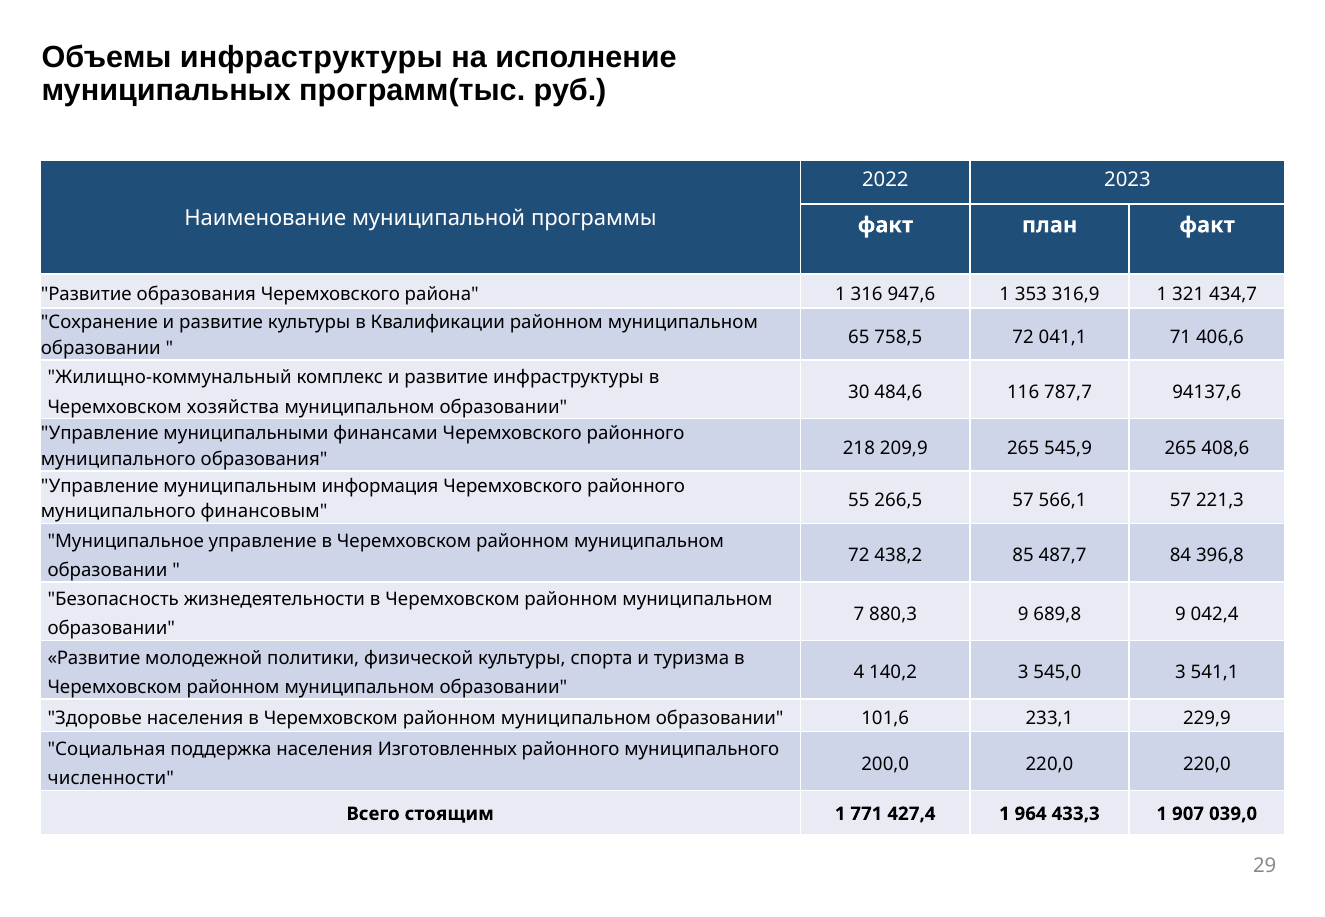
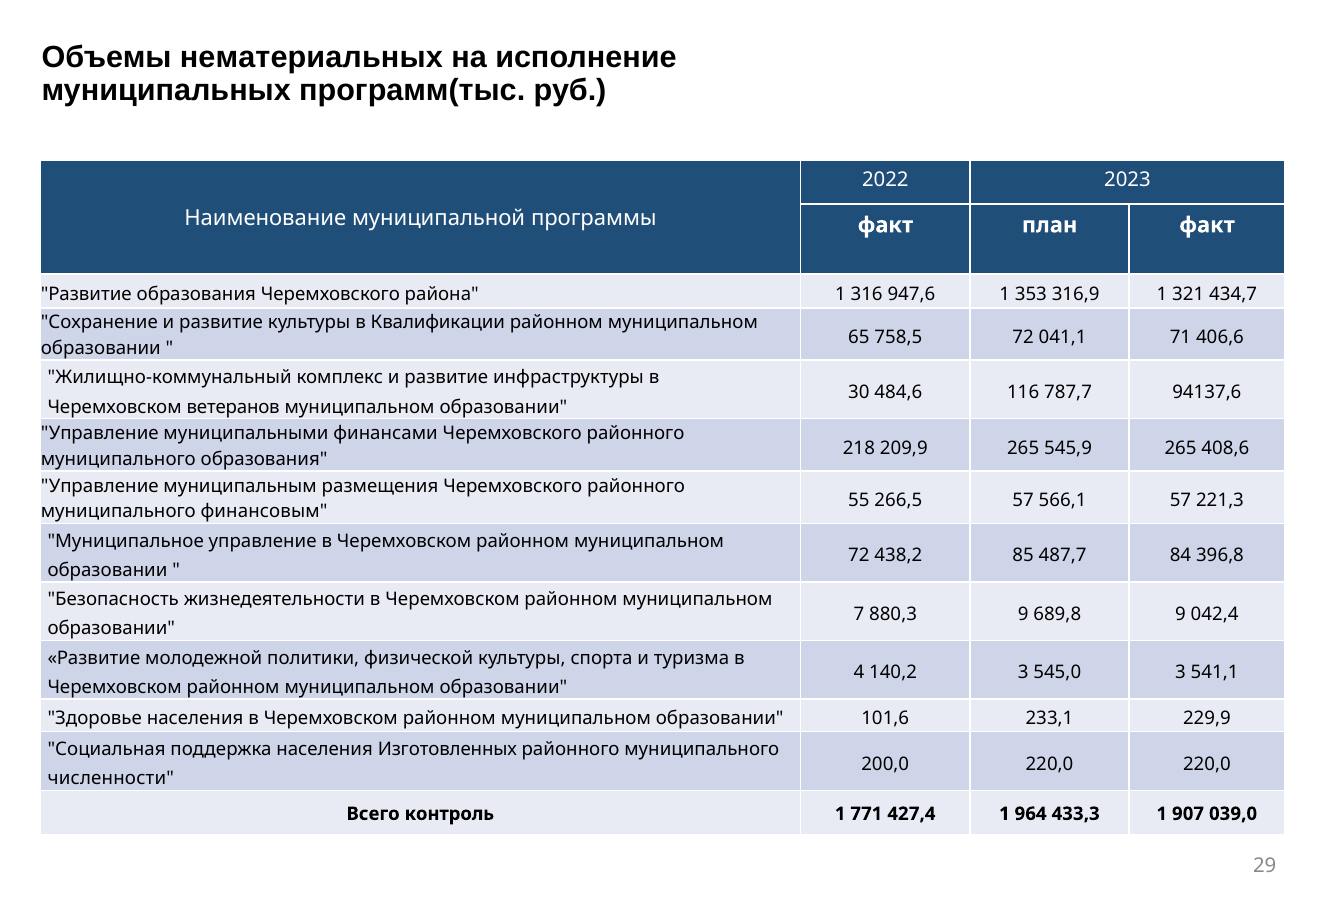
Объемы инфраструктуры: инфраструктуры -> нематериальных (311, 57)
хозяйства: хозяйства -> ветеранов (233, 407)
информация: информация -> размещения (380, 486)
стоящим: стоящим -> контроль (449, 814)
